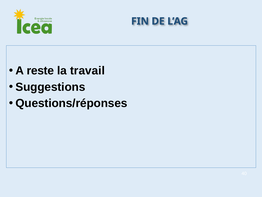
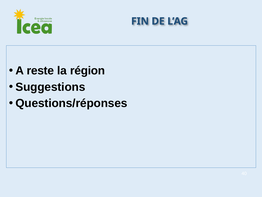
travail: travail -> région (88, 71)
